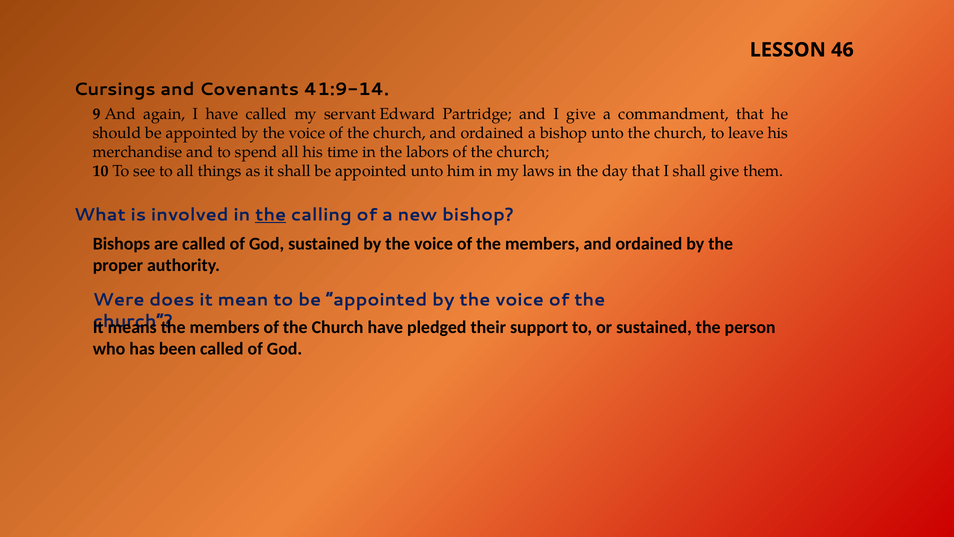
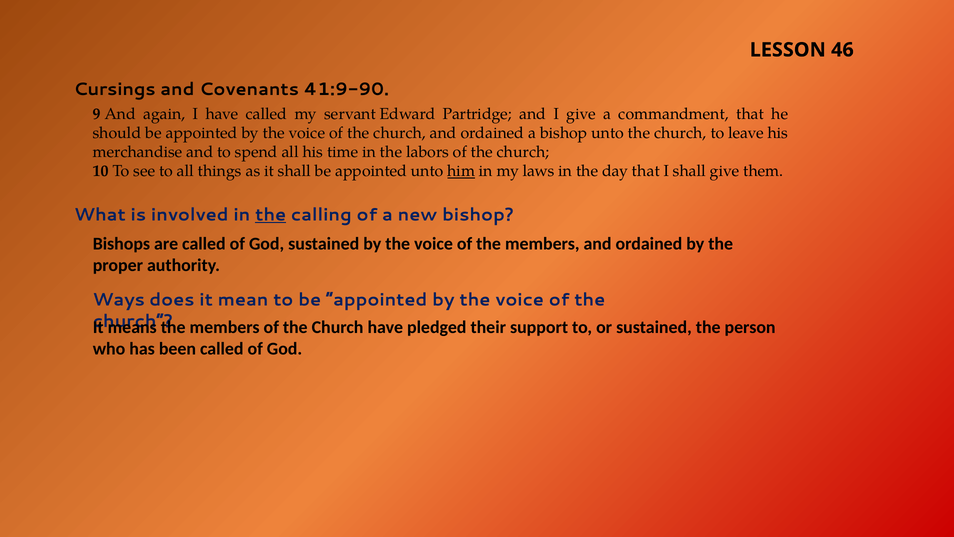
41:9-14: 41:9-14 -> 41:9-90 (346, 89)
him underline: none -> present (461, 171)
Were: Were -> Ways (119, 300)
